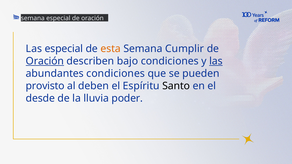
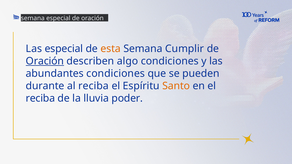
bajo: bajo -> algo (128, 61)
las underline: present -> none (216, 61)
provisto: provisto -> durante (45, 86)
al deben: deben -> reciba (94, 86)
Santo colour: black -> orange (176, 86)
desde: desde -> reciba (40, 98)
